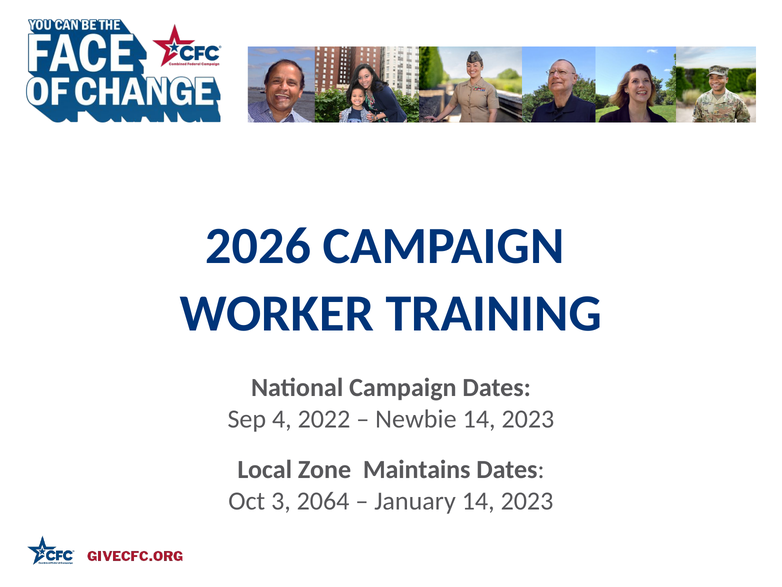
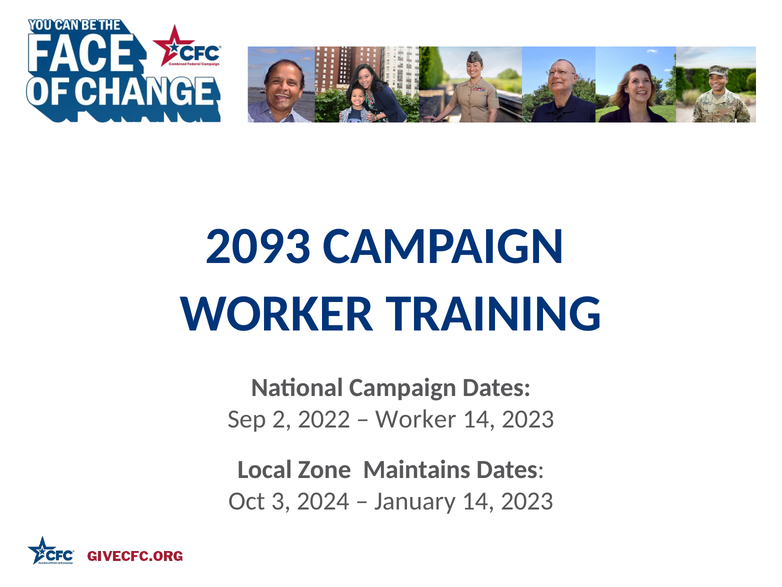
2026: 2026 -> 2093 (258, 246)
4: 4 -> 2 (282, 419)
Newbie: Newbie -> Worker (416, 419)
2064: 2064 -> 2024 (323, 501)
